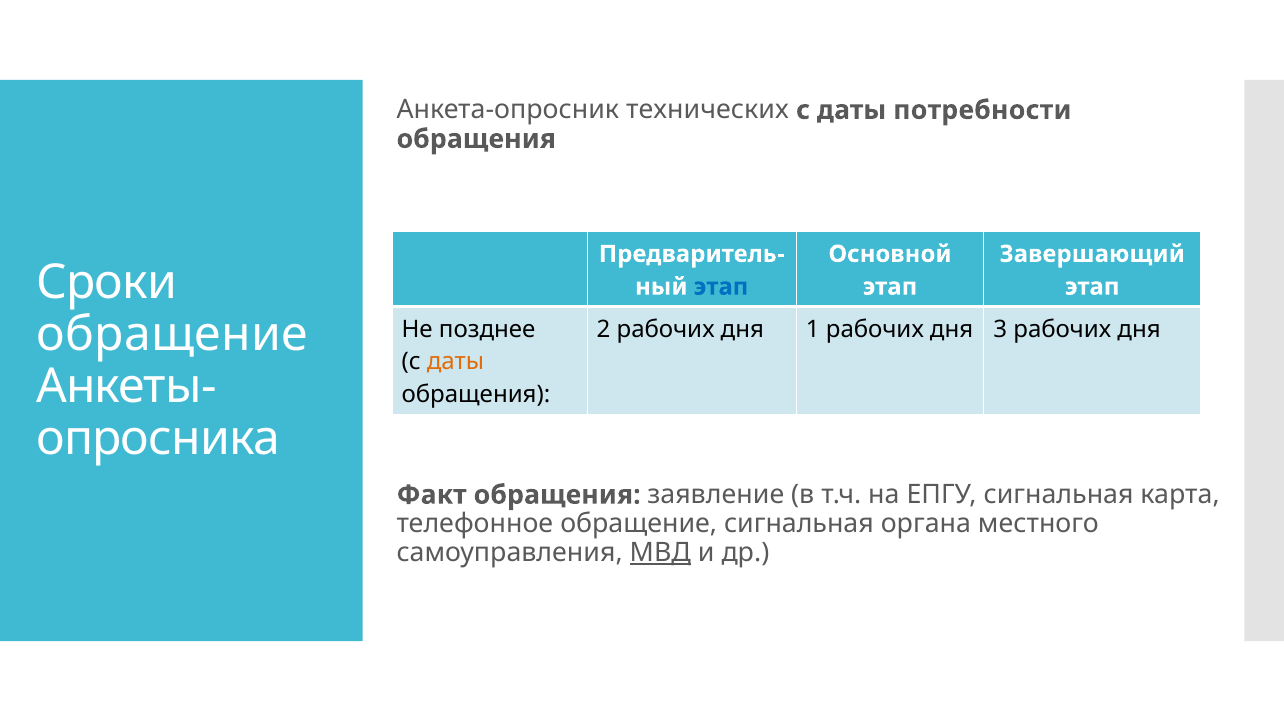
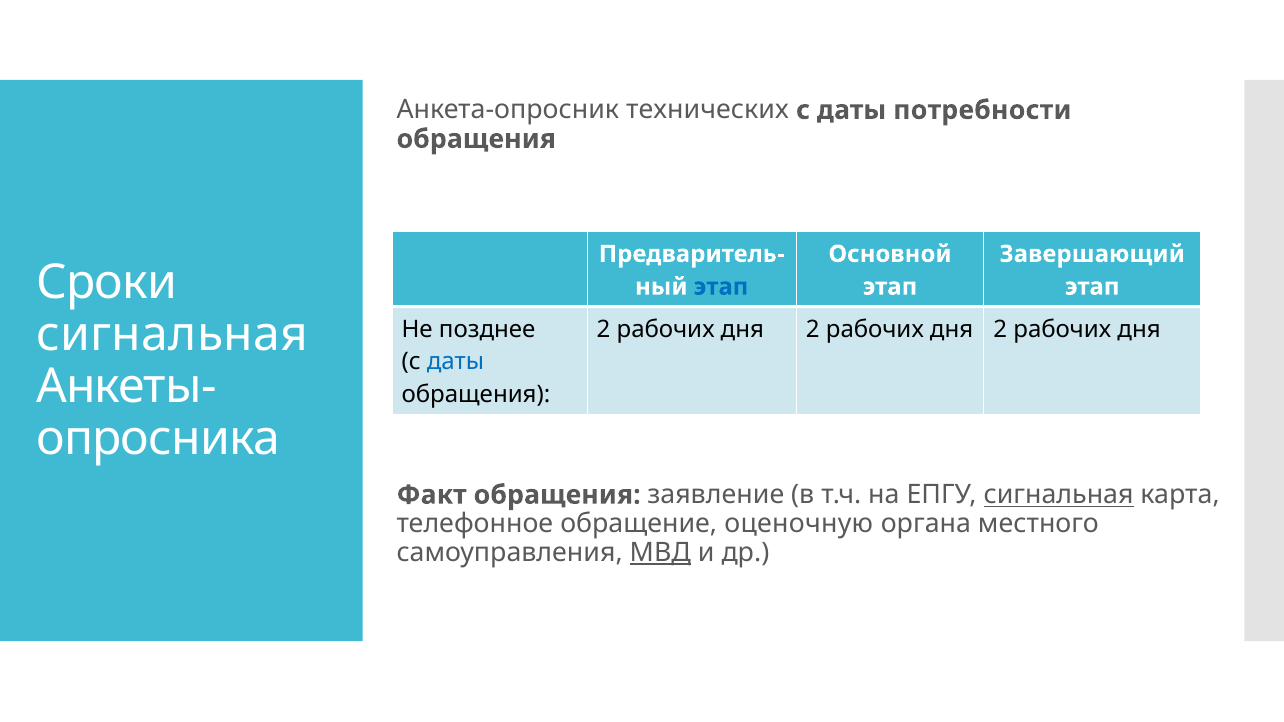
обращение: обращение -> сигнальная (172, 334)
1: 1 -> 2 (813, 329)
3: 3 -> 2 (1000, 329)
даты colour: orange -> blue (455, 362)
сигнальная underline: none -> present (1059, 495)
обращение сигнальная: сигнальная -> оценочную (799, 524)
